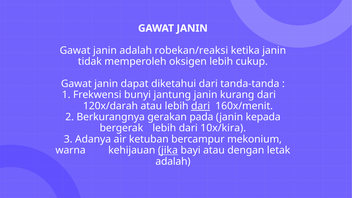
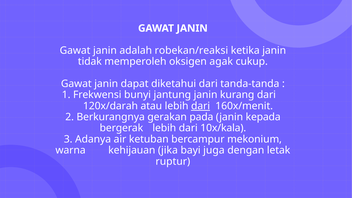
oksigen lebih: lebih -> agak (221, 62)
10x/kira: 10x/kira -> 10x/kala (223, 128)
jika underline: present -> none (168, 150)
bayi atau: atau -> juga (214, 150)
adalah: adalah -> ruptur (173, 161)
